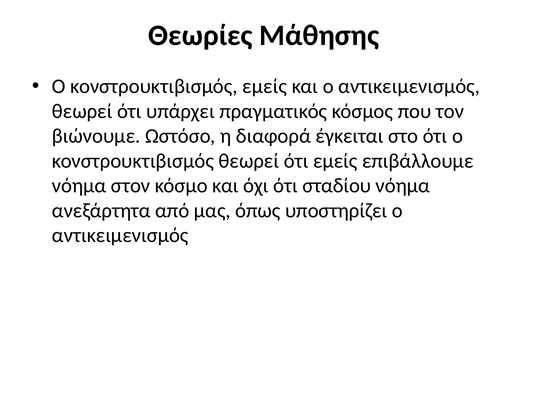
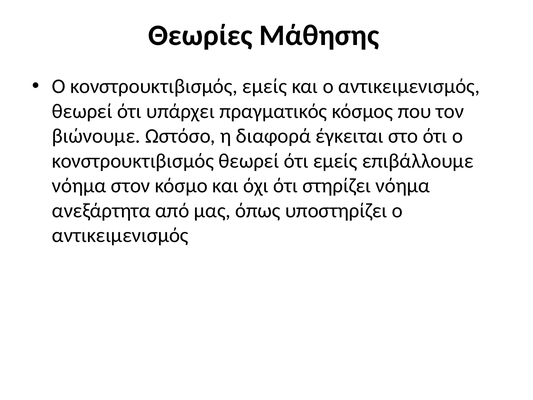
σταδίου: σταδίου -> στηρίζει (337, 186)
